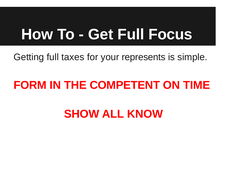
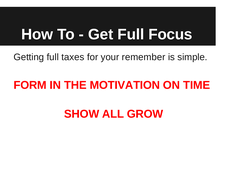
represents: represents -> remember (144, 57)
COMPETENT: COMPETENT -> MOTIVATION (125, 85)
KNOW: KNOW -> GROW (145, 113)
